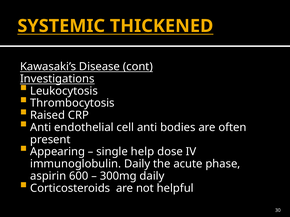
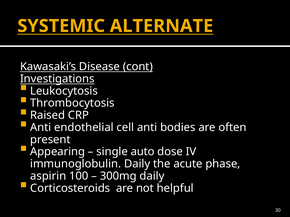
THICKENED: THICKENED -> ALTERNATE (162, 26)
help: help -> auto (143, 152)
600: 600 -> 100 (79, 176)
